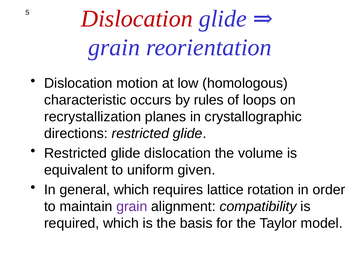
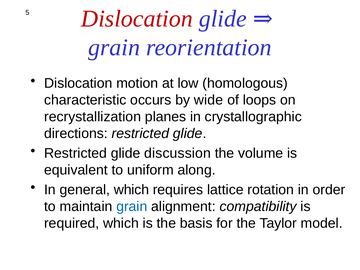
rules: rules -> wide (209, 100)
glide dislocation: dislocation -> discussion (178, 153)
given: given -> along (197, 170)
grain colour: purple -> blue (132, 206)
